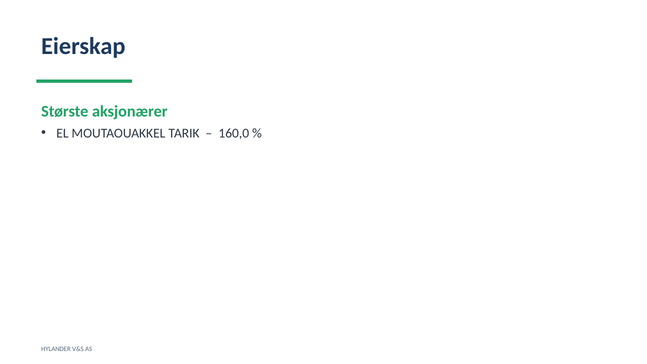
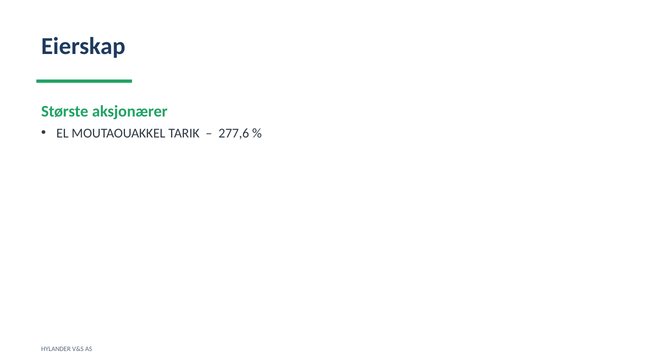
160,0: 160,0 -> 277,6 (234, 133)
